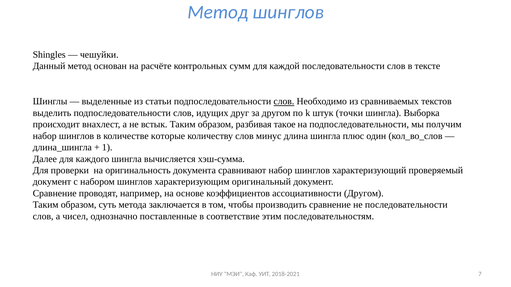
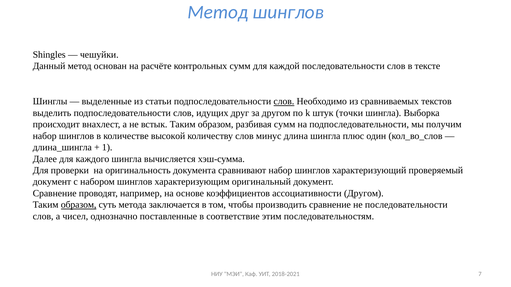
разбивая такое: такое -> сумм (285, 125)
которые: которые -> высокой (168, 136)
образом underline: none -> present (79, 205)
